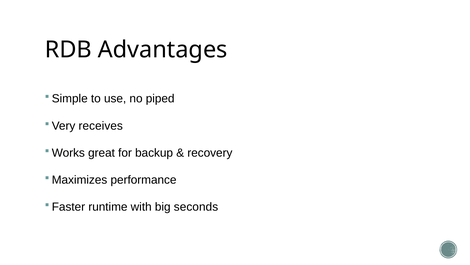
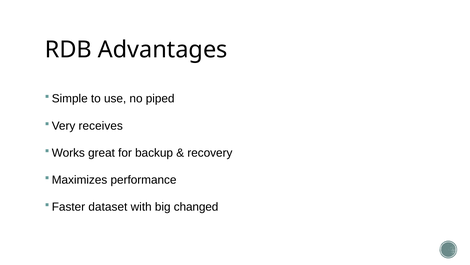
runtime: runtime -> dataset (108, 207)
seconds: seconds -> changed (196, 207)
